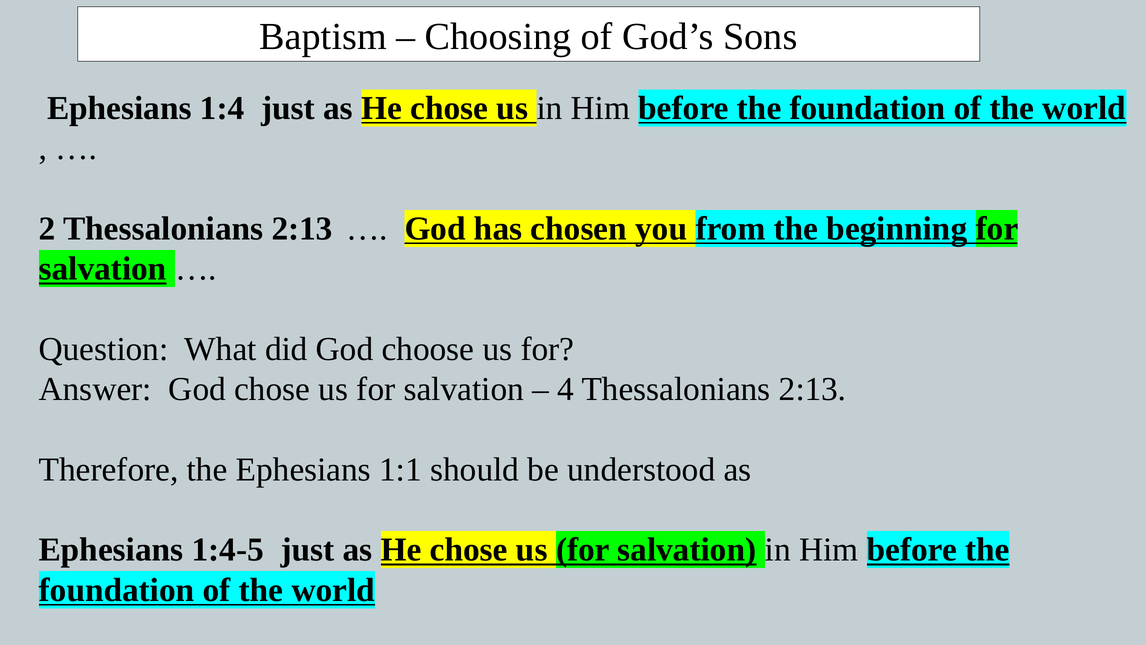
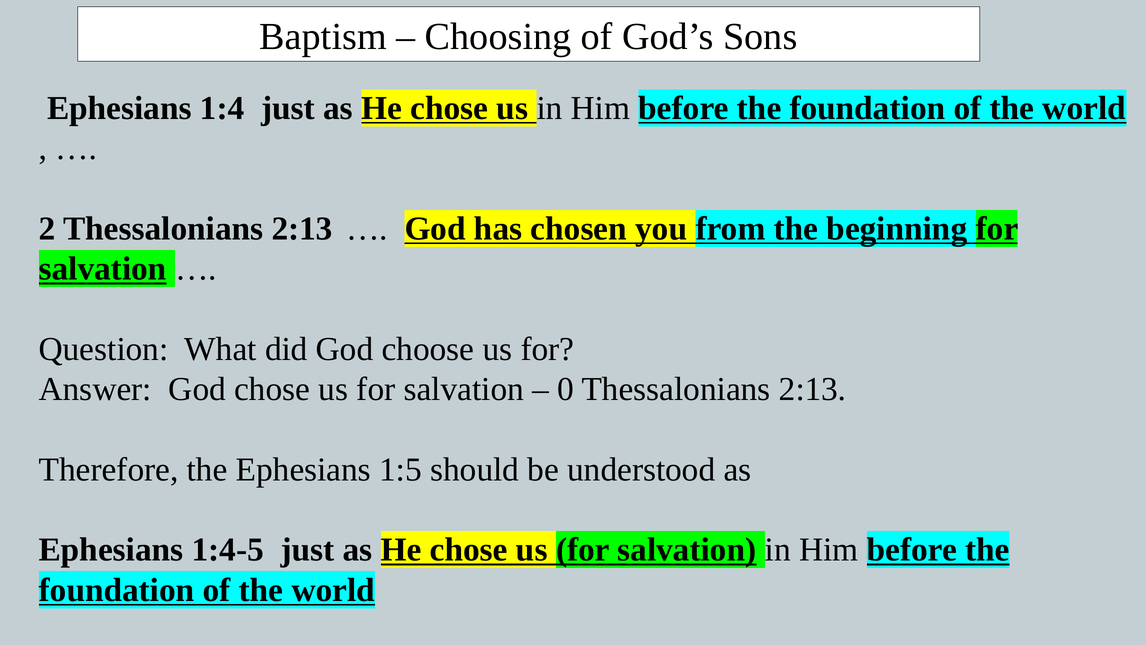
4: 4 -> 0 (566, 389)
1:1: 1:1 -> 1:5 (401, 469)
